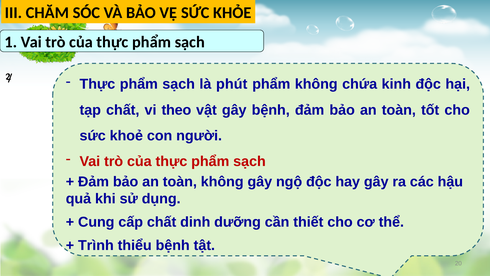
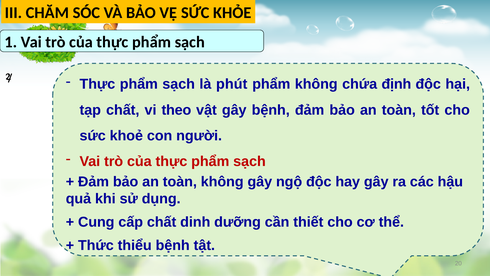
kinh: kinh -> định (396, 84)
Trình: Trình -> Thức (96, 245)
